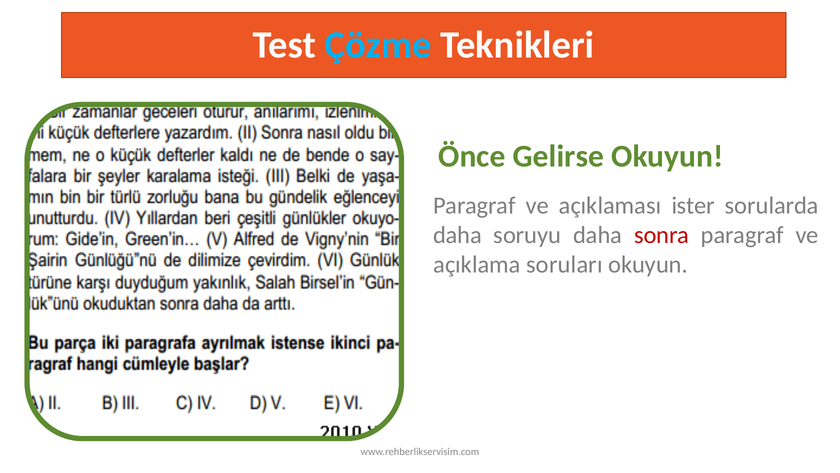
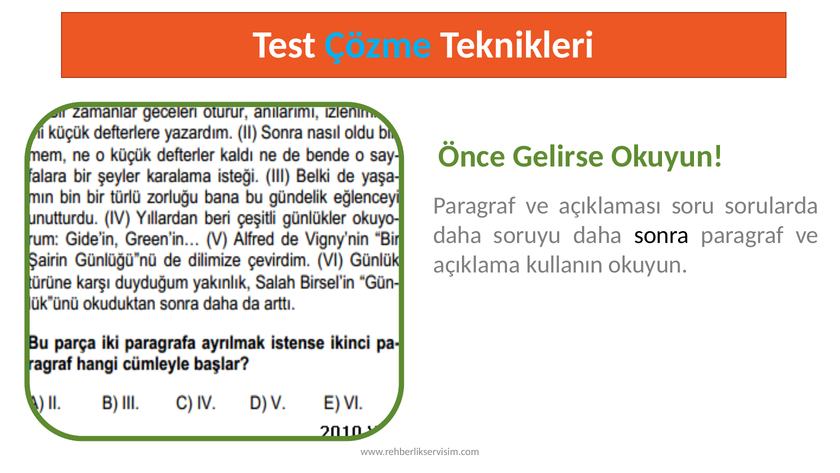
ister: ister -> soru (693, 206)
sonra colour: red -> black (662, 235)
soruları: soruları -> kullanın (565, 264)
